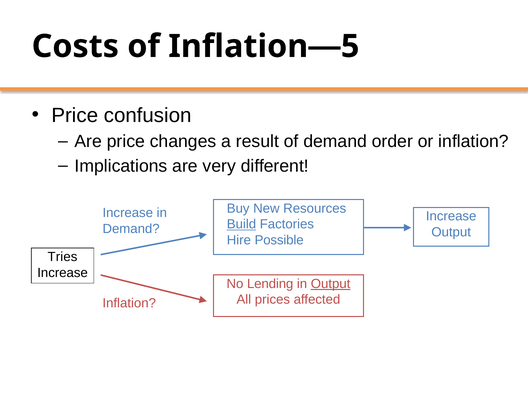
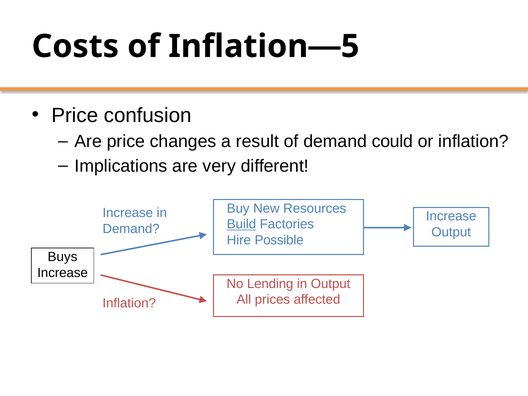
order: order -> could (392, 142)
Tries: Tries -> Buys (63, 257)
Output underline: present -> none (331, 284)
